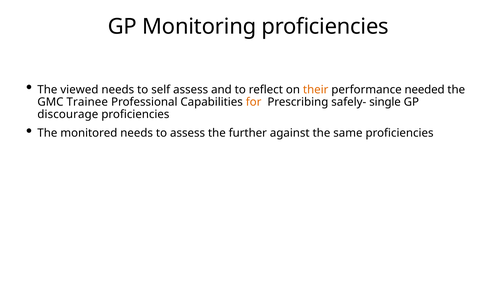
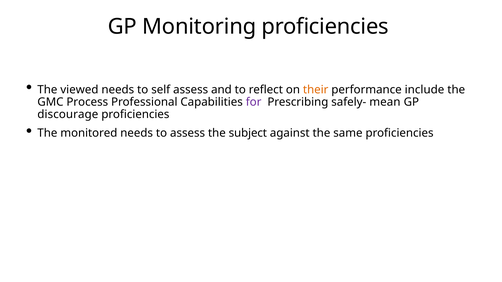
needed: needed -> include (424, 90)
Trainee: Trainee -> Process (87, 102)
for colour: orange -> purple (254, 102)
single: single -> mean (385, 102)
further: further -> subject (248, 133)
